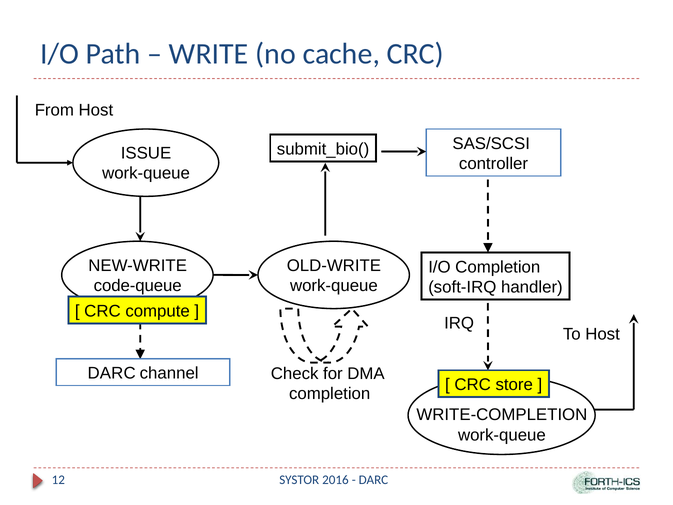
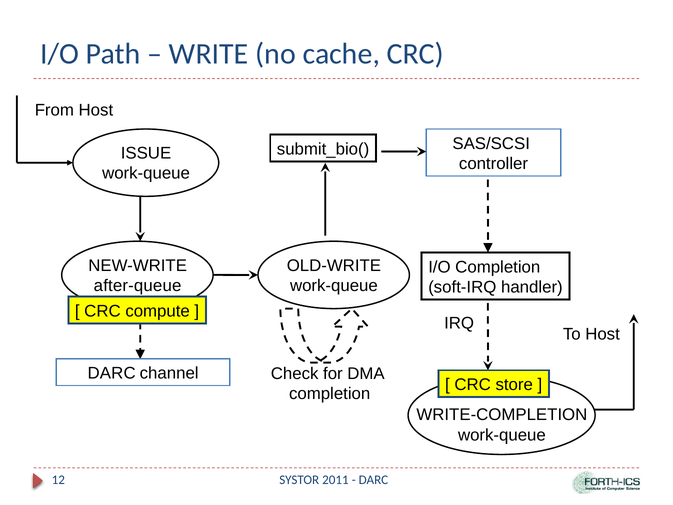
code-queue: code-queue -> after-queue (138, 286)
2016: 2016 -> 2011 (335, 480)
